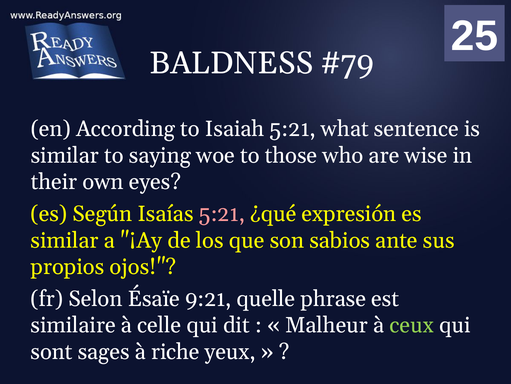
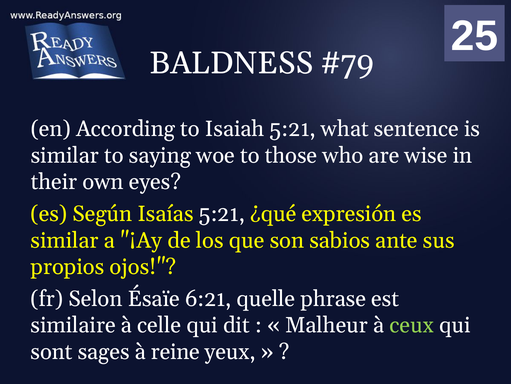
5:21 colour: pink -> white (222, 214)
9:21: 9:21 -> 6:21 (208, 298)
riche: riche -> reine (175, 351)
